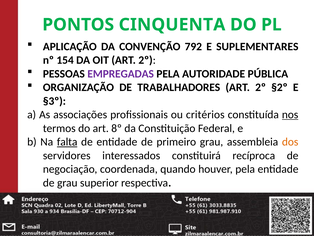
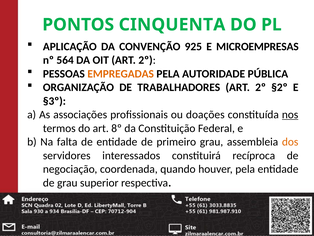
792: 792 -> 925 (193, 46)
SUPLEMENTARES: SUPLEMENTARES -> MICROEMPRESAS (257, 46)
154: 154 -> 564 (65, 60)
EMPREGADAS colour: purple -> orange (121, 74)
critérios: critérios -> doações (205, 114)
falta underline: present -> none (67, 142)
